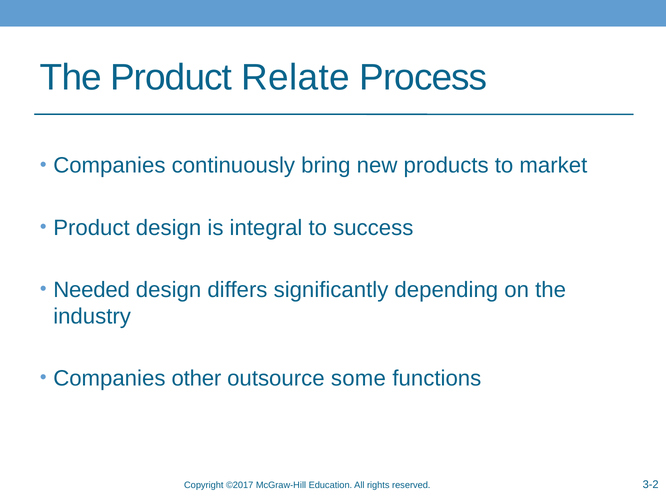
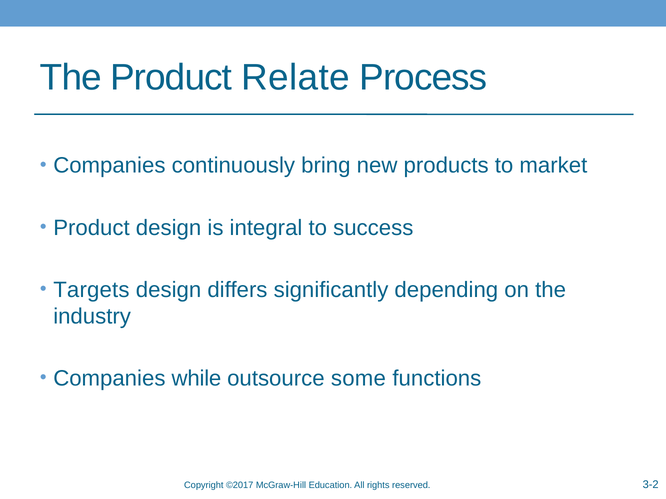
Needed: Needed -> Targets (91, 290)
other: other -> while (196, 379)
